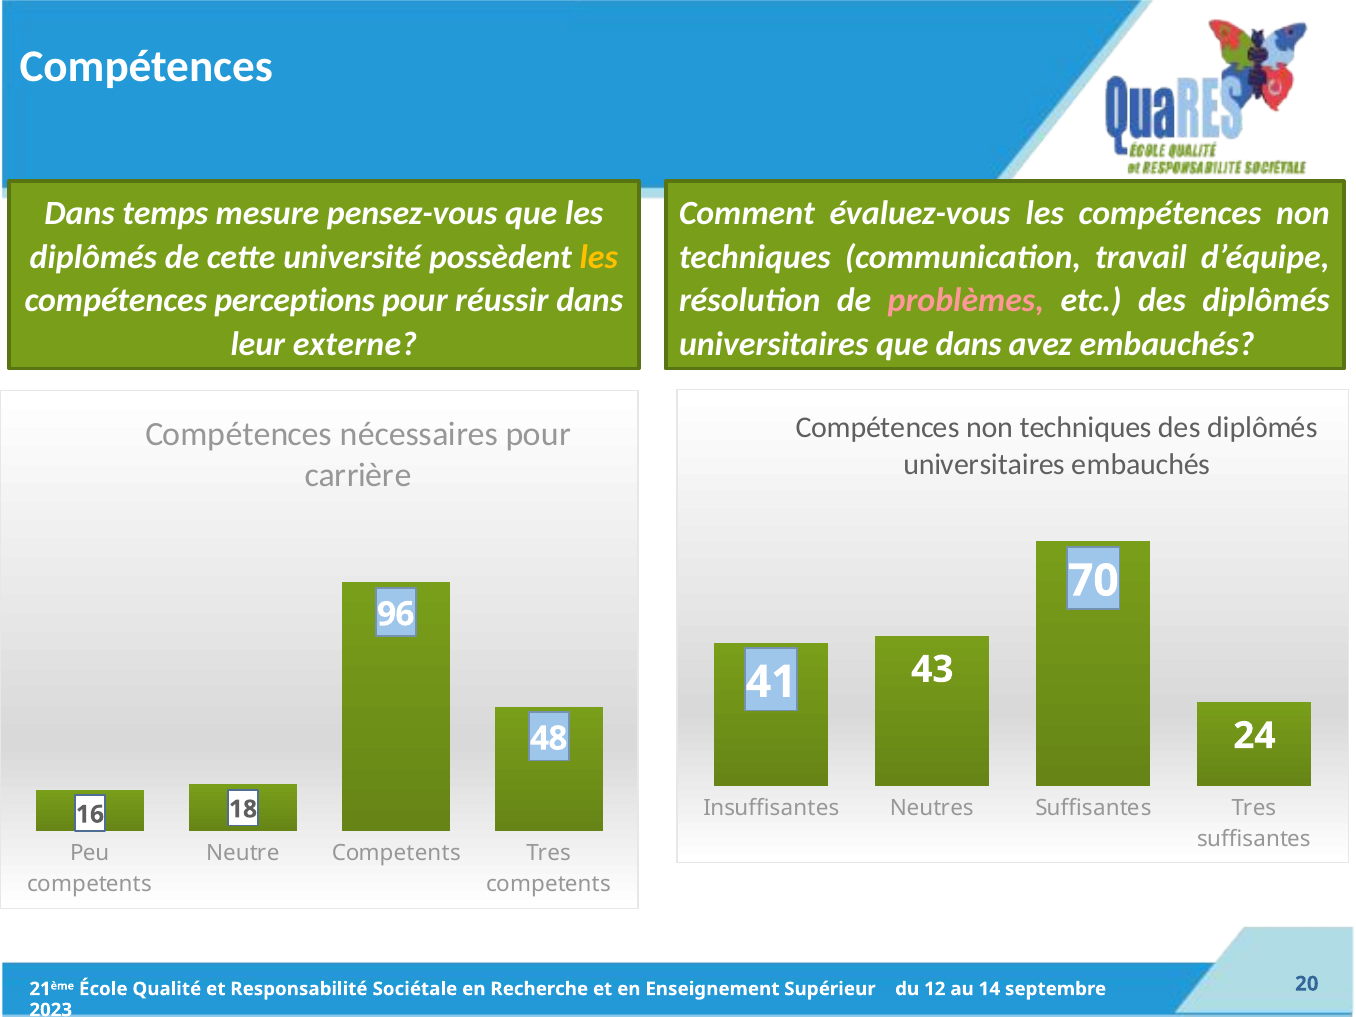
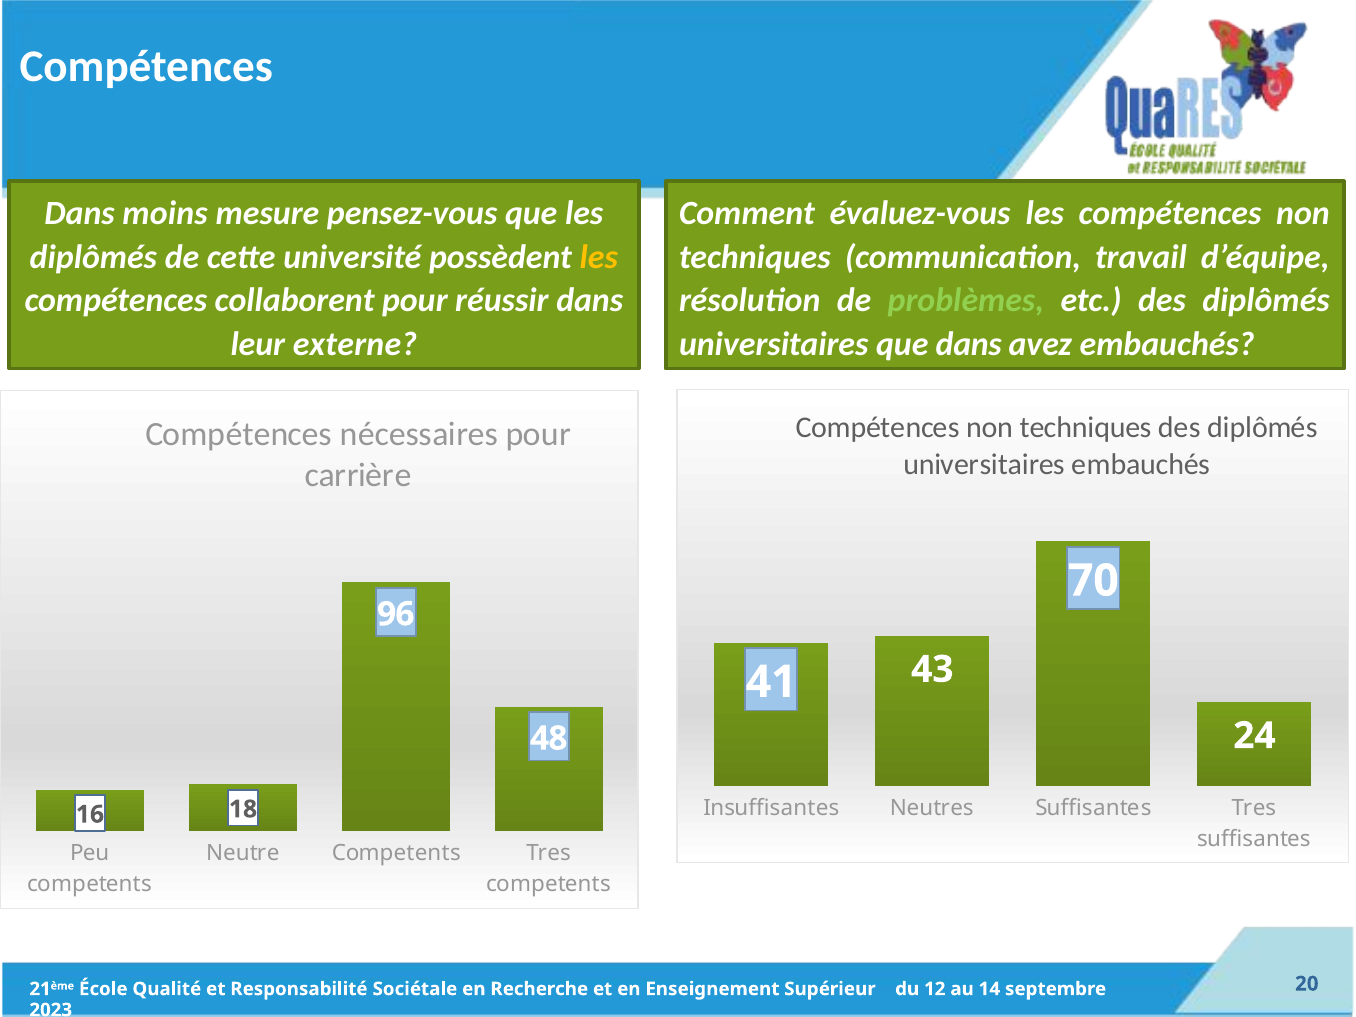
temps: temps -> moins (165, 213)
perceptions: perceptions -> collaborent (295, 300)
problèmes colour: pink -> light green (966, 300)
